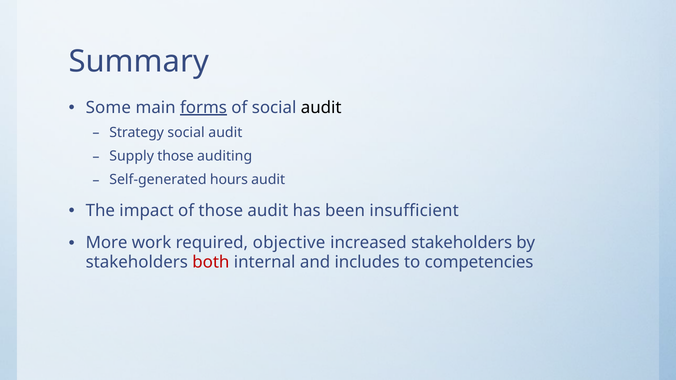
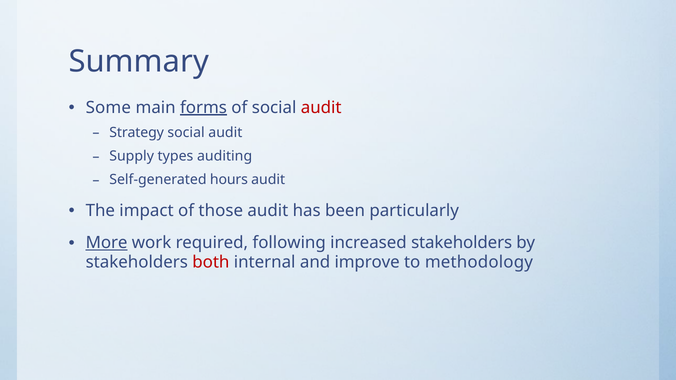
audit colour: black -> red (321, 108)
Supply those: those -> types (175, 156)
insufficient: insufficient -> particularly (414, 211)
More underline: none -> present (107, 243)
objective: objective -> following (289, 243)
includes: includes -> improve (367, 262)
competencies: competencies -> methodology (479, 262)
